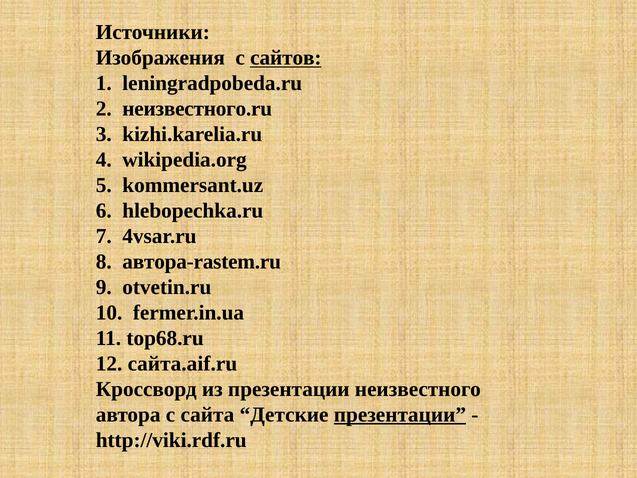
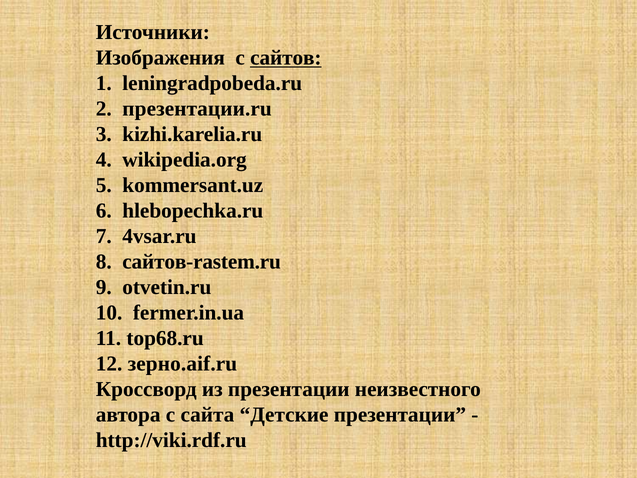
неизвестного.ru: неизвестного.ru -> презентации.ru (197, 109)
автора-rastem.ru: автора-rastem.ru -> сайтов-rastem.ru (202, 262)
сайта.aif.ru: сайта.aif.ru -> зерно.aif.ru (182, 364)
презентации underline: present -> none (400, 414)
